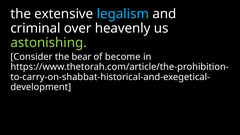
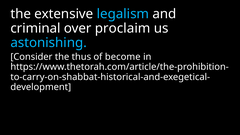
heavenly: heavenly -> proclaim (123, 28)
astonishing colour: light green -> light blue (49, 43)
bear: bear -> thus (81, 57)
